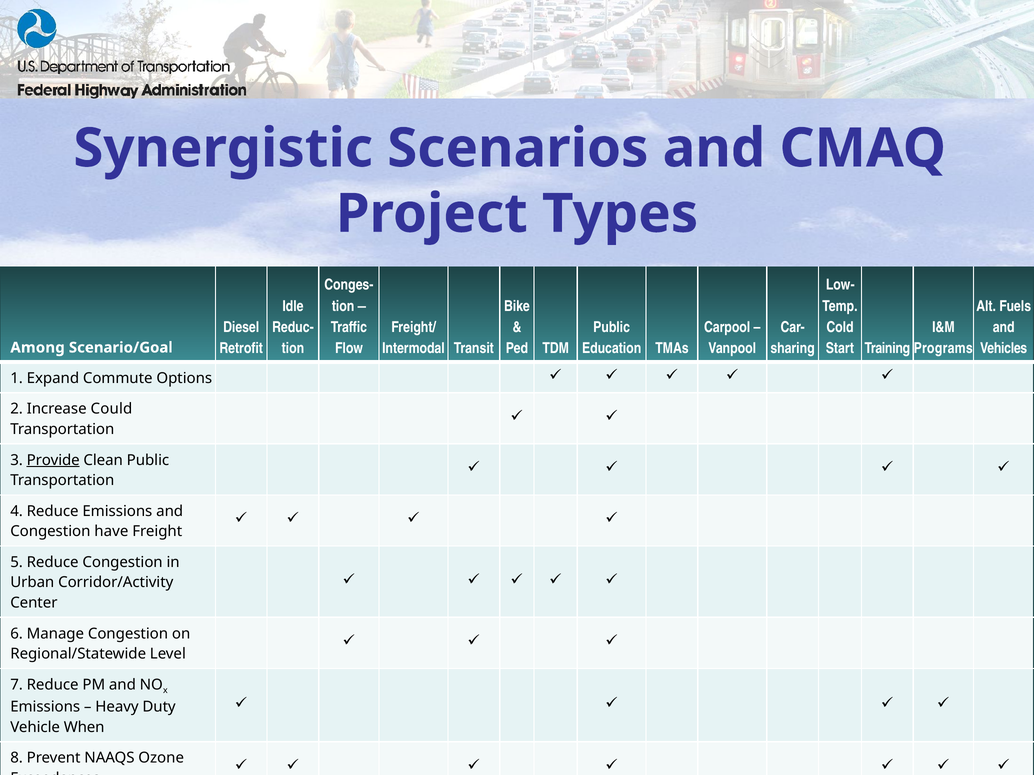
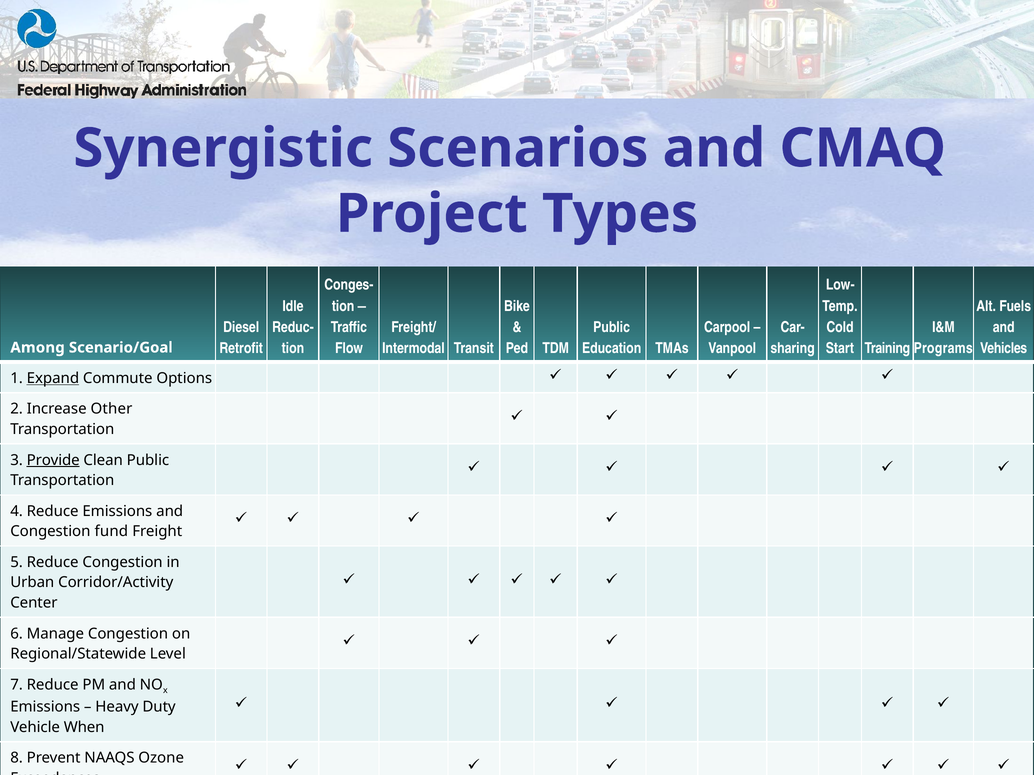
Expand underline: none -> present (53, 379)
Could: Could -> Other (111, 409)
have: have -> fund (111, 532)
